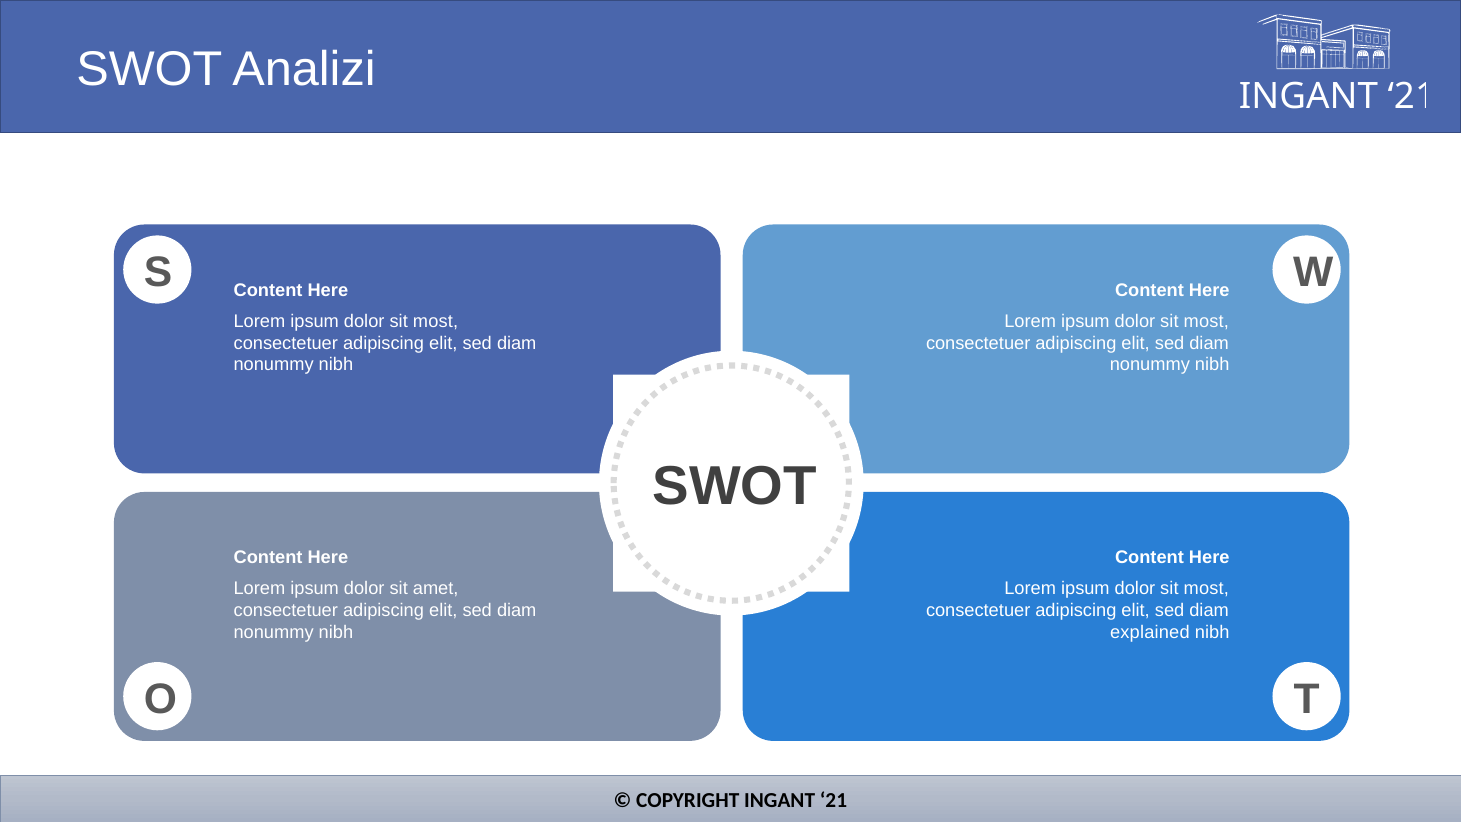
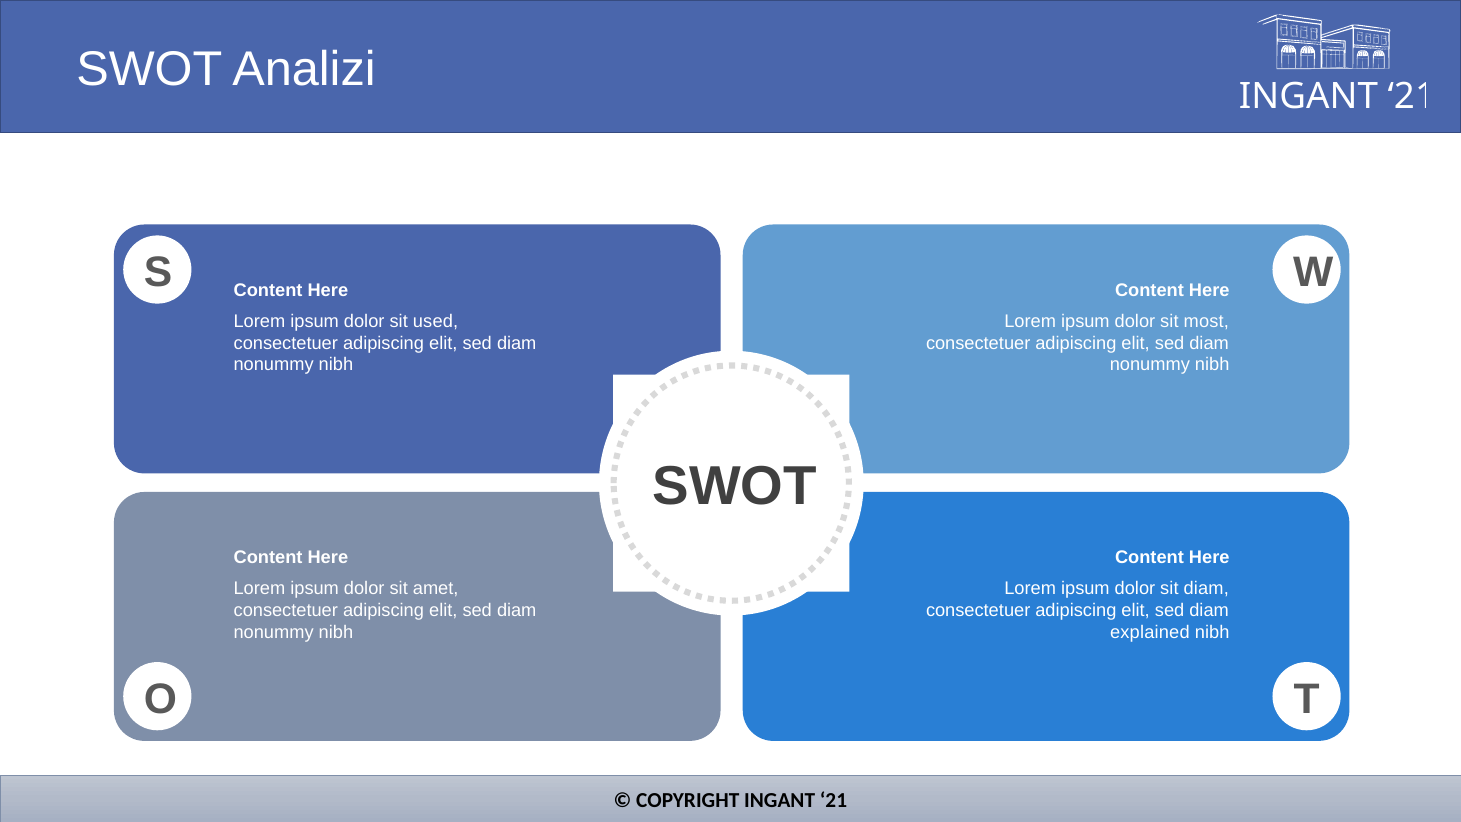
most: most -> used (436, 321)
most: most -> diam (1206, 588)
